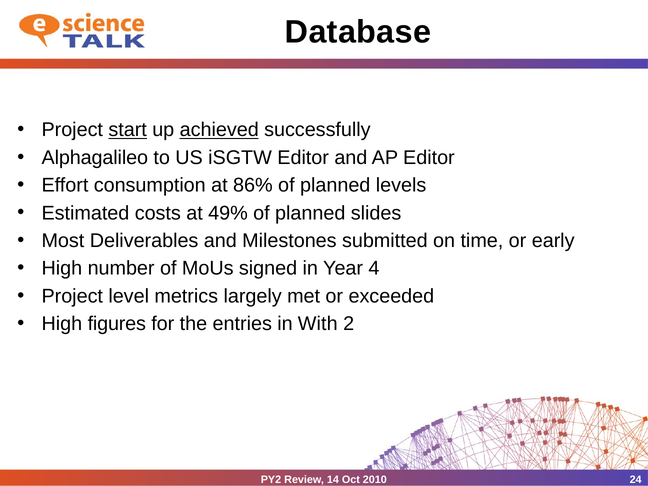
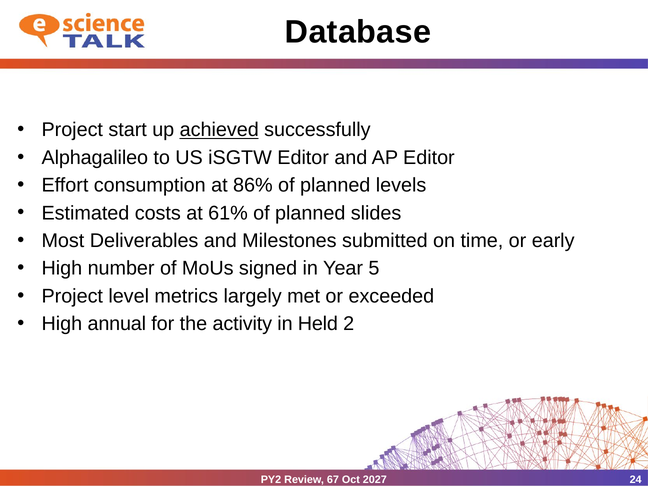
start underline: present -> none (128, 130)
49%: 49% -> 61% (228, 213)
4: 4 -> 5 (374, 268)
figures: figures -> annual (117, 324)
entries: entries -> activity (242, 324)
With: With -> Held (318, 324)
14: 14 -> 67 (333, 480)
2010: 2010 -> 2027 (375, 480)
